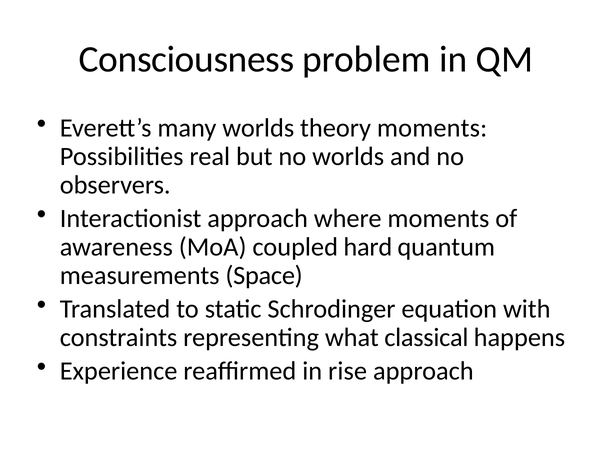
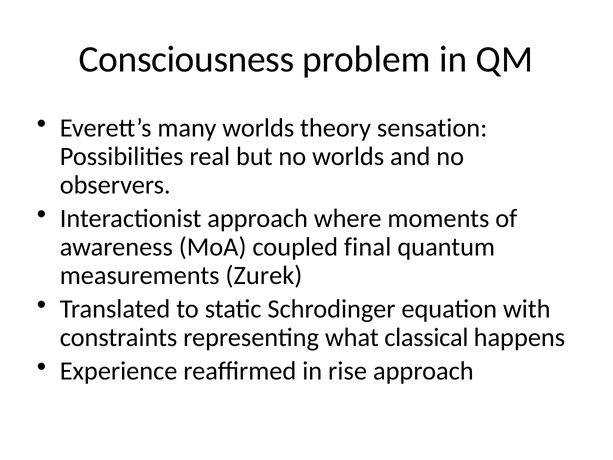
theory moments: moments -> sensation (432, 128)
hard: hard -> final (368, 247)
Space: Space -> Zurek (264, 276)
